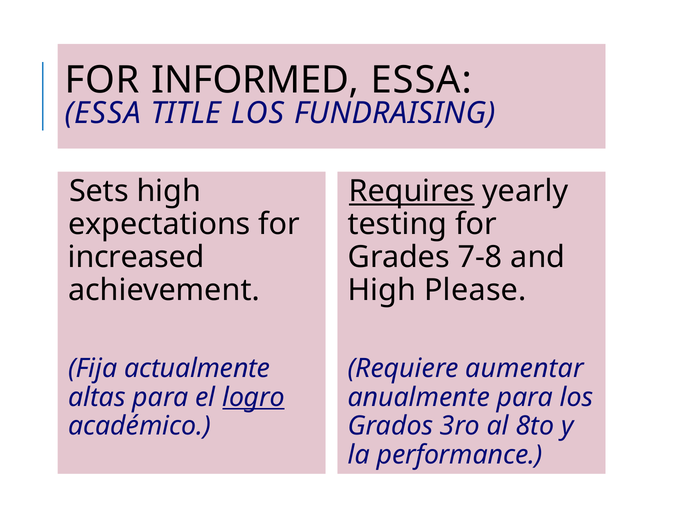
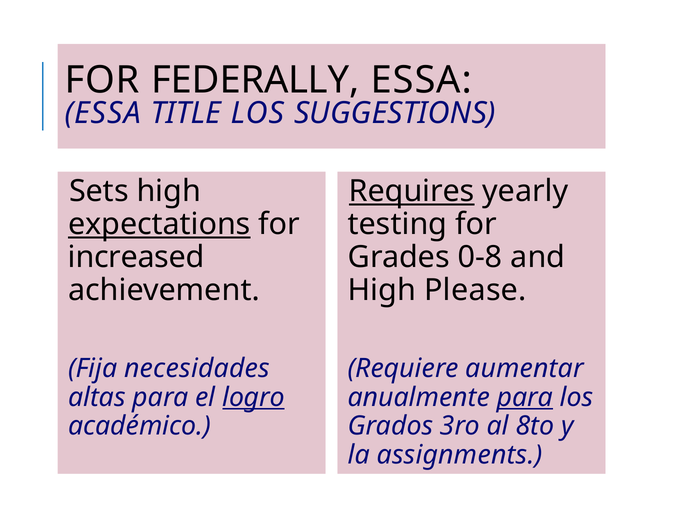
INFORMED: INFORMED -> FEDERALLY (255, 80)
FUNDRAISING: FUNDRAISING -> SUGGESTIONS (395, 113)
expectations underline: none -> present (159, 225)
7-8: 7-8 -> 0-8 (480, 258)
actualmente: actualmente -> necesidades (197, 369)
para underline: none -> present (525, 398)
performance: performance -> assignments (460, 455)
